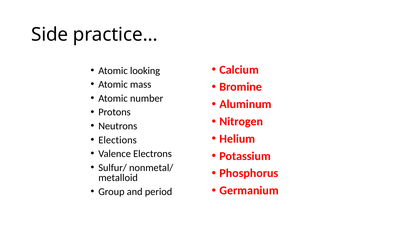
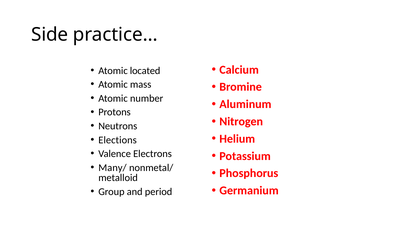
looking: looking -> located (145, 71)
Sulfur/: Sulfur/ -> Many/ (112, 168)
